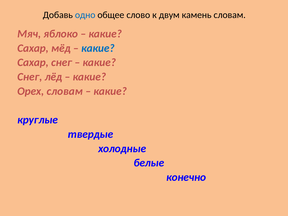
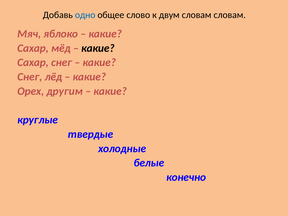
двум камень: камень -> словам (197, 15)
какие colour: blue -> black (98, 48)
Орех словам: словам -> другим (65, 91)
